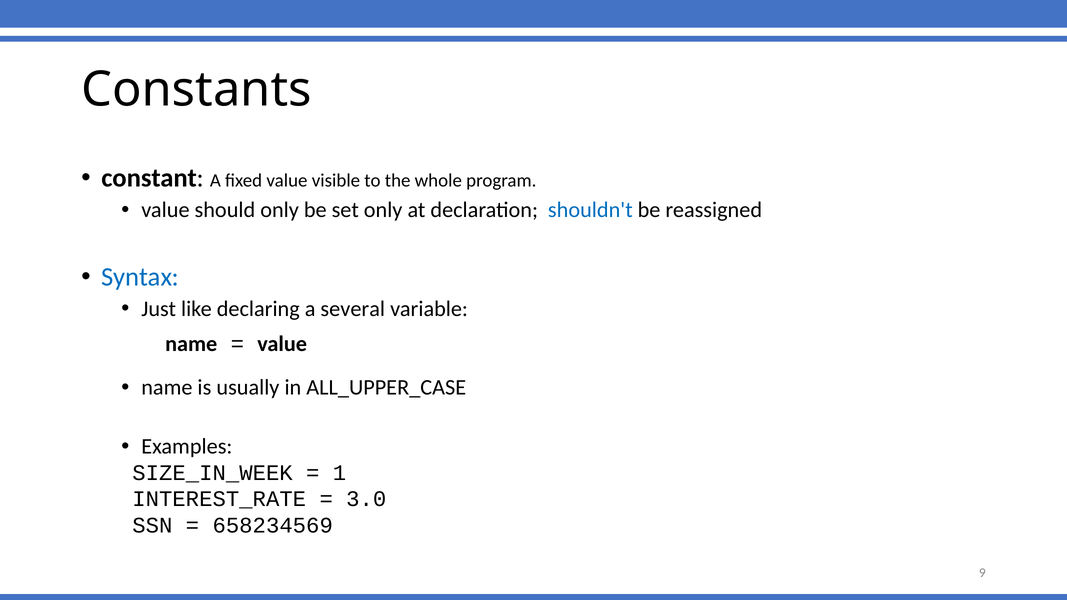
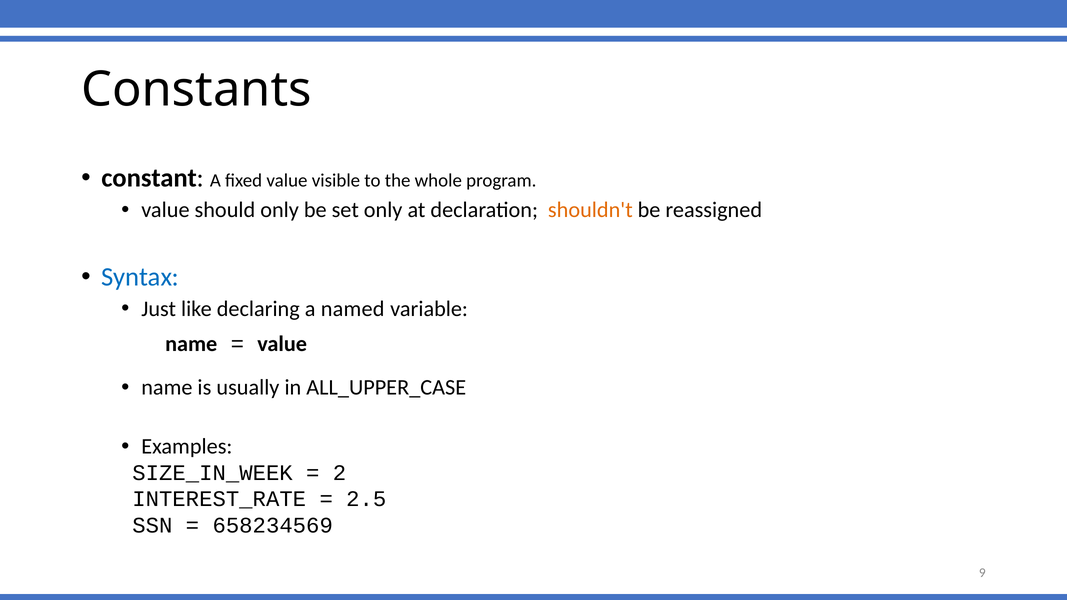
shouldn't colour: blue -> orange (590, 210)
several: several -> named (353, 309)
1: 1 -> 2 (340, 473)
3.0: 3.0 -> 2.5 (366, 499)
